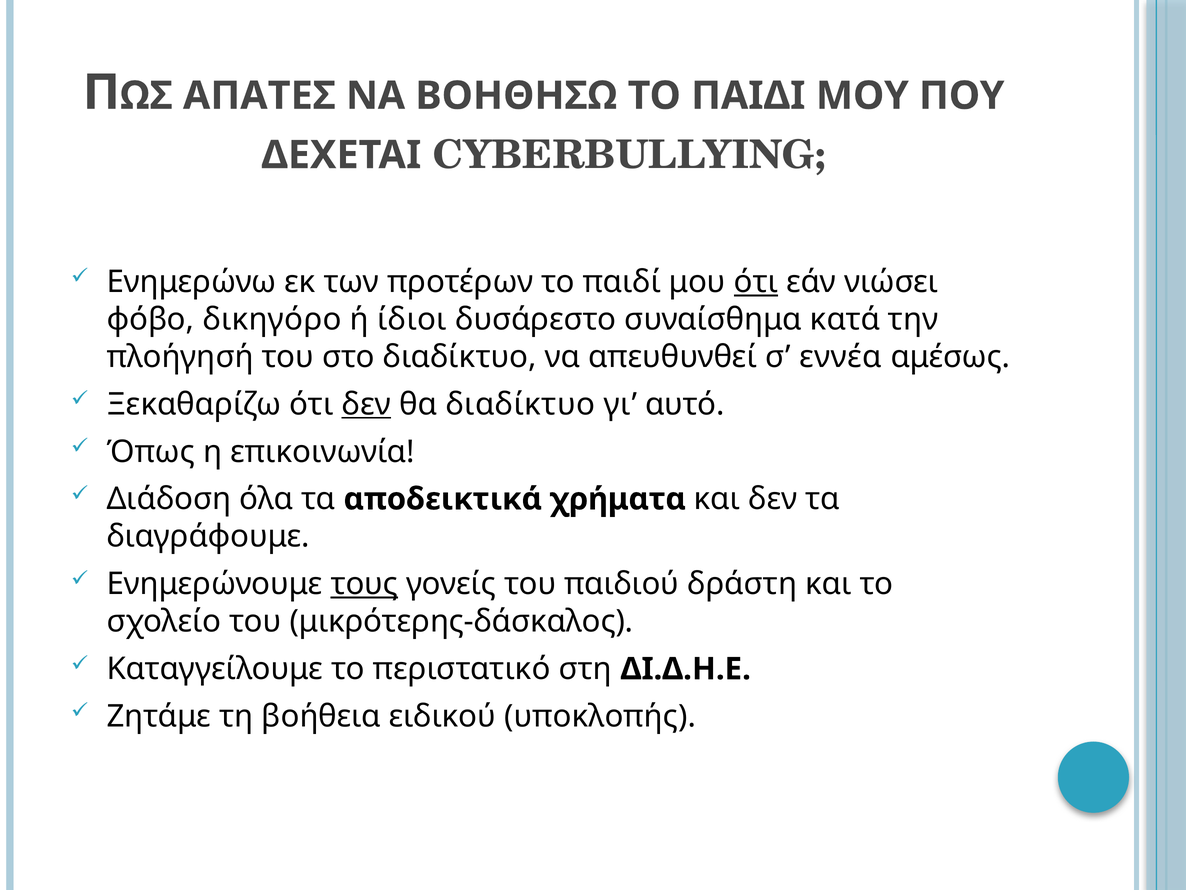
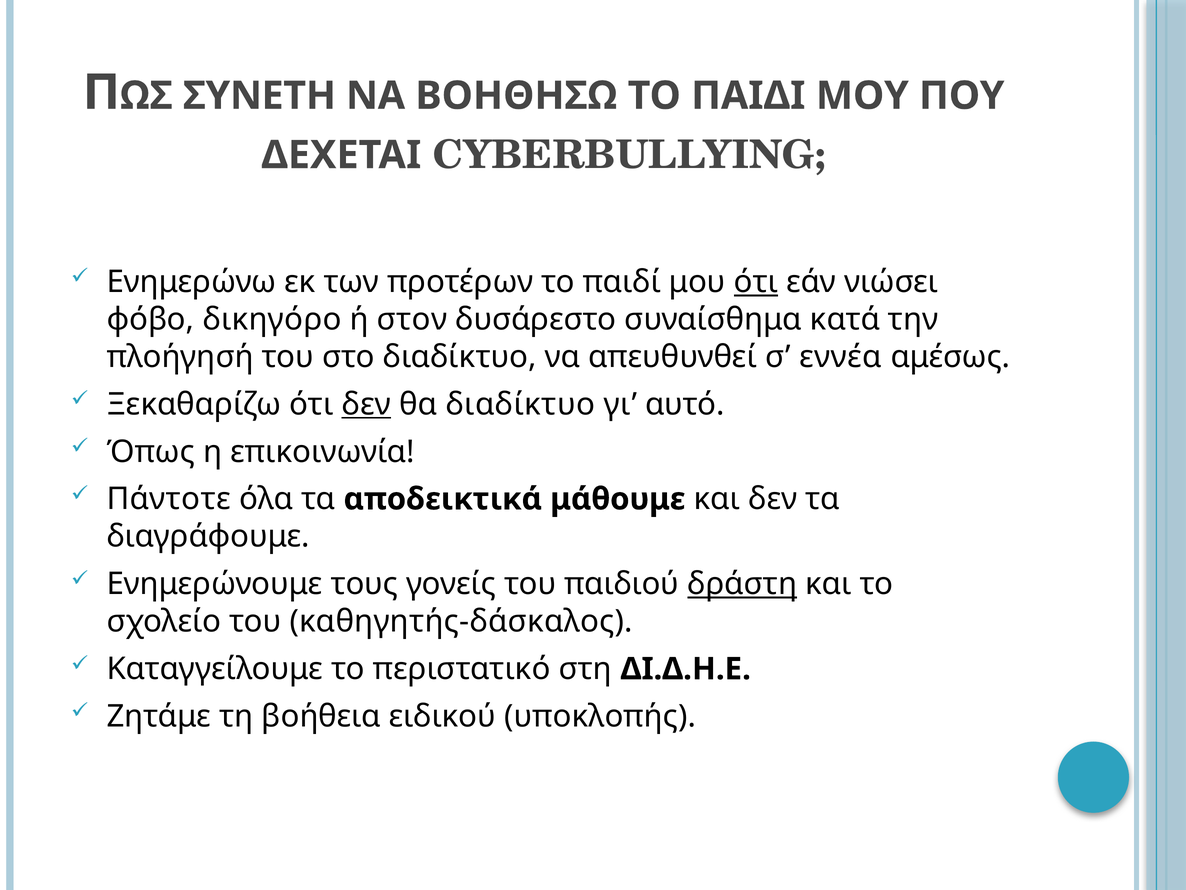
ΑΠΑΤΕΣ: ΑΠΑΤΕΣ -> ΣΥΝΕΤΗ (259, 96)
ίδιοι: ίδιοι -> στον (412, 319)
Διάδοση: Διάδοση -> Πάντοτε (169, 499)
χρήματα: χρήματα -> μάθουμε (618, 499)
τους underline: present -> none (364, 584)
δράστη underline: none -> present (742, 584)
μικρότερης-δάσκαλος: μικρότερης-δάσκαλος -> καθηγητής-δάσκαλος (461, 621)
